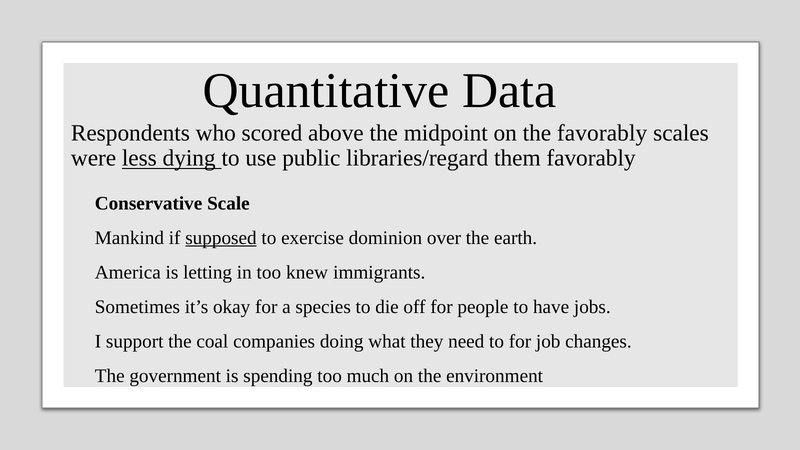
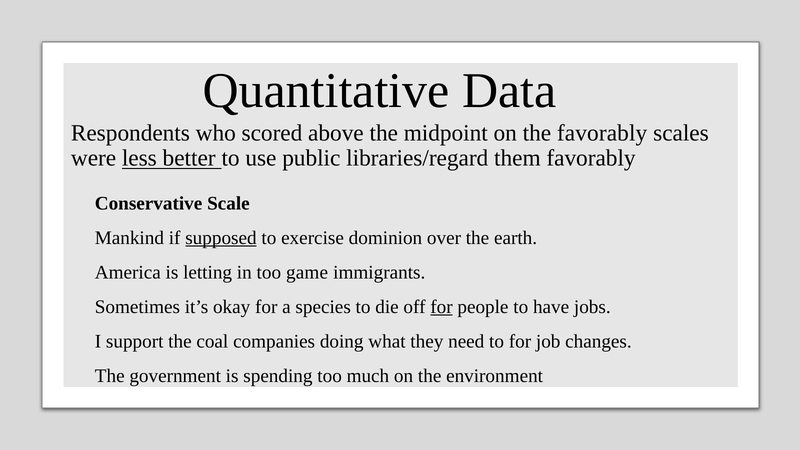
dying: dying -> better (189, 158)
knew: knew -> game (307, 272)
for underline: none -> present (441, 307)
